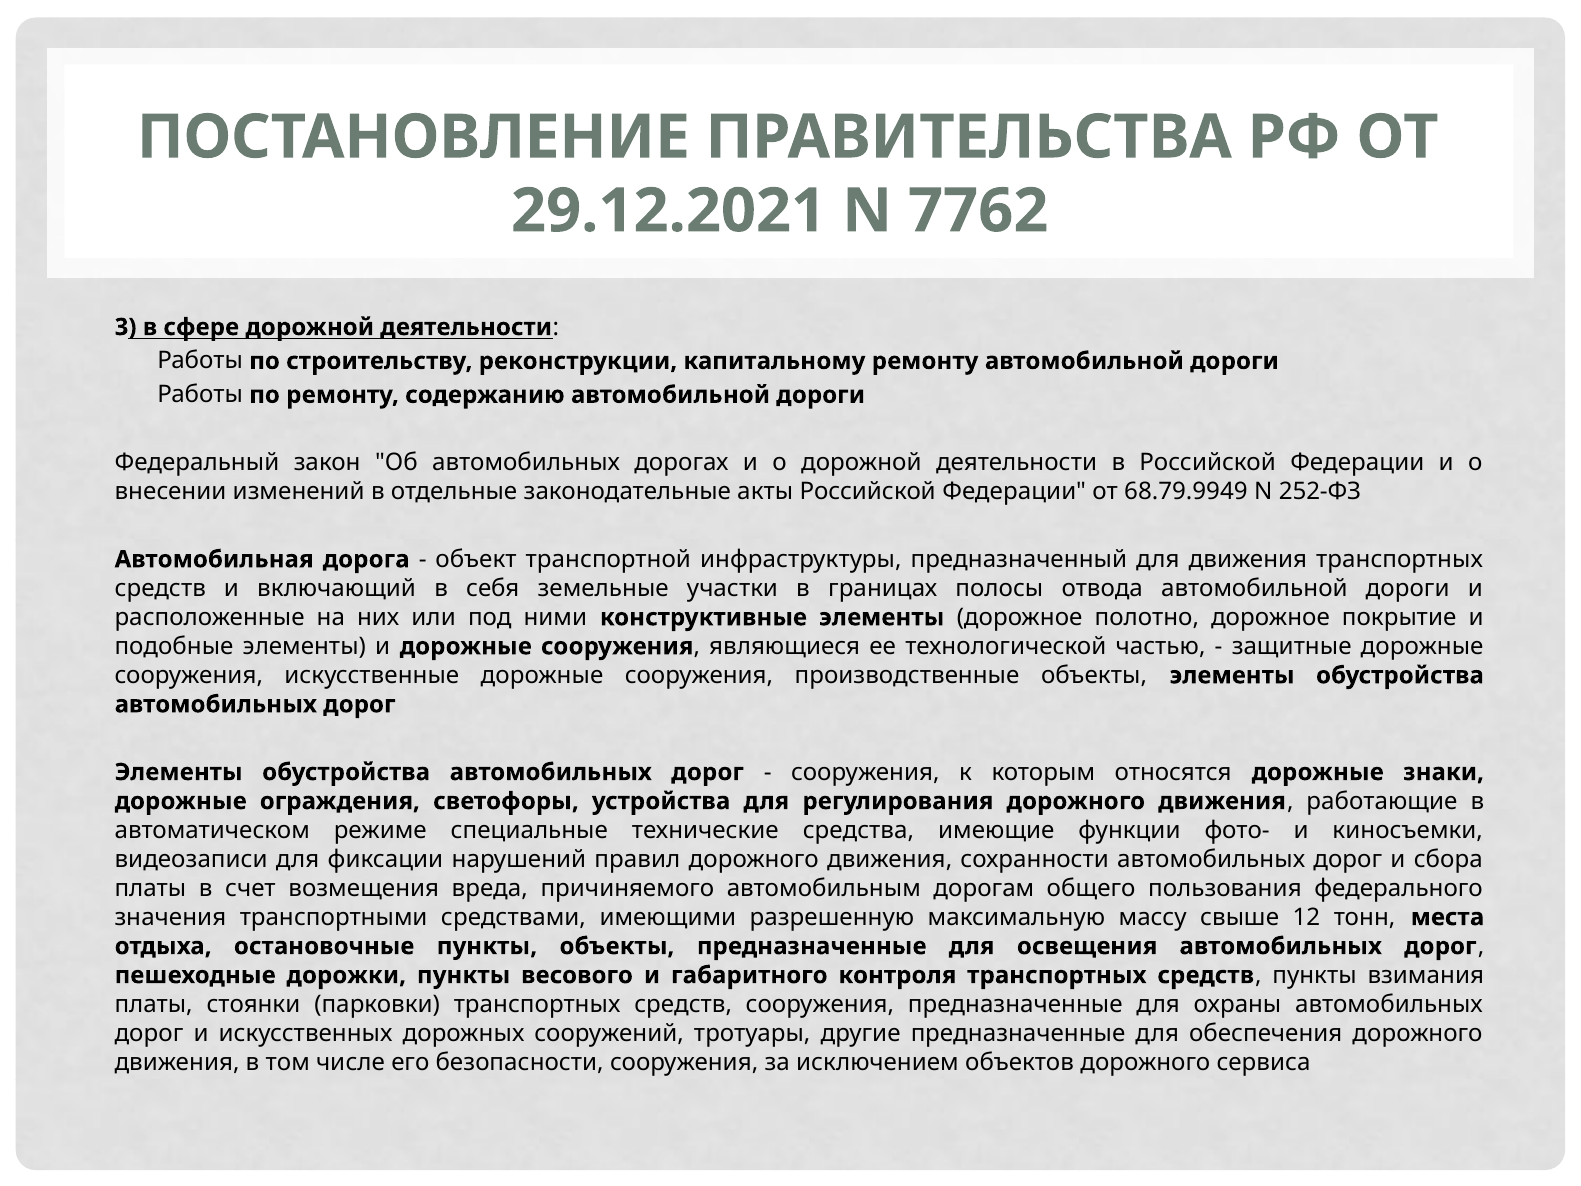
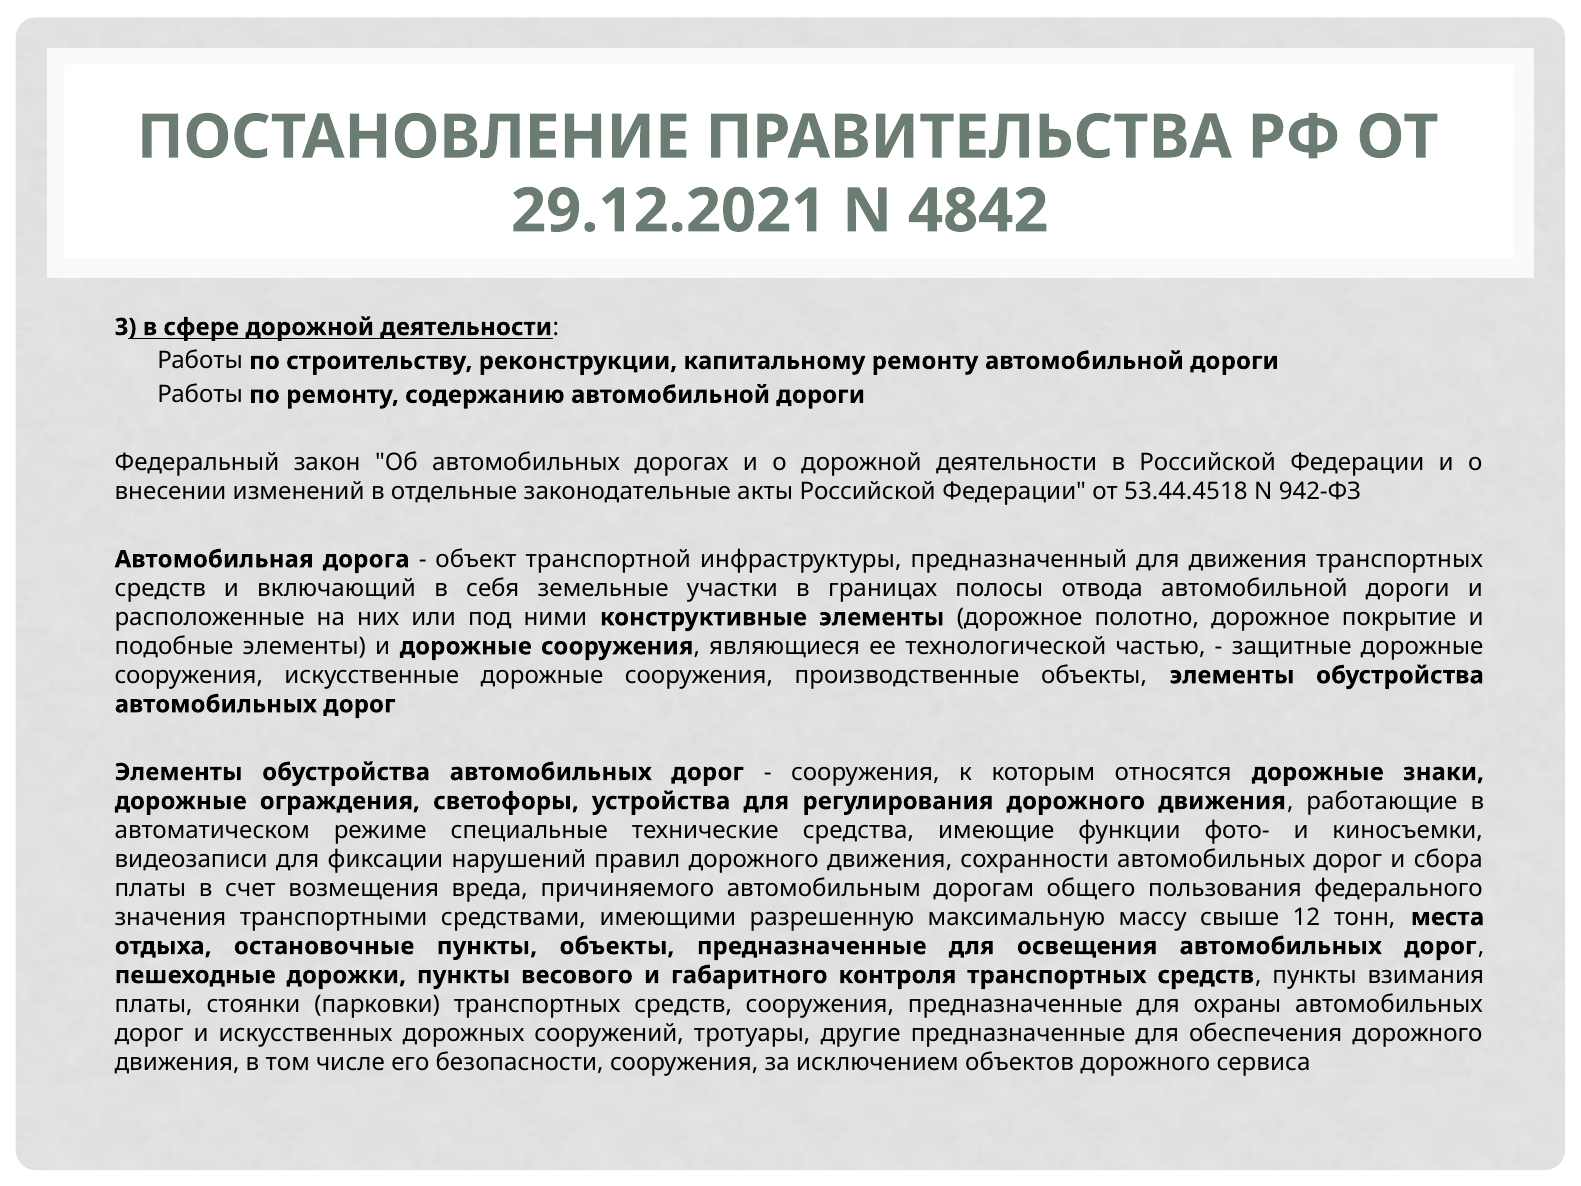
7762: 7762 -> 4842 (978, 211)
68.79.9949: 68.79.9949 -> 53.44.4518 (1186, 492)
252-ФЗ: 252-ФЗ -> 942-ФЗ (1320, 492)
